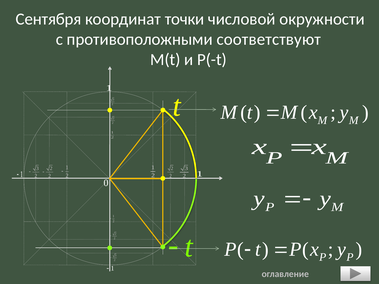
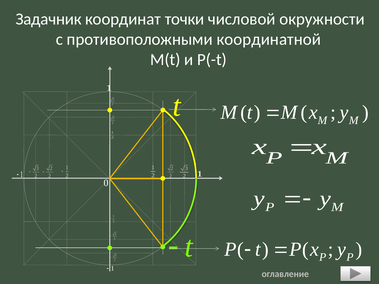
Сентября: Сентября -> Задачник (49, 19)
соответствуют: соответствуют -> координатной (269, 39)
